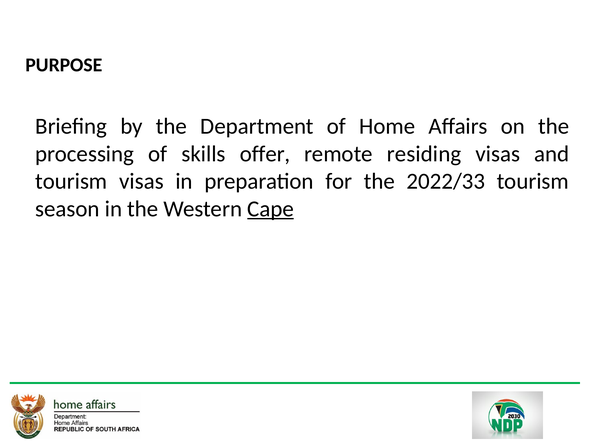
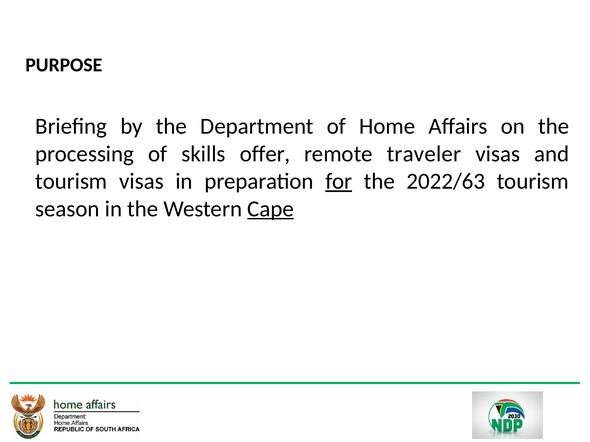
residing: residing -> traveler (424, 154)
for underline: none -> present (339, 182)
2022/33: 2022/33 -> 2022/63 (446, 182)
